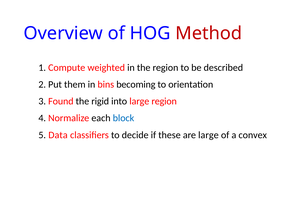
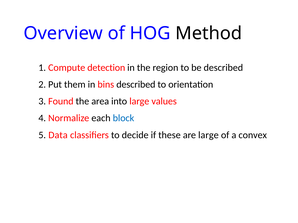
Method colour: red -> black (209, 33)
weighted: weighted -> detection (106, 68)
bins becoming: becoming -> described (136, 85)
rigid: rigid -> area (100, 101)
large region: region -> values (164, 101)
